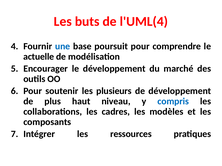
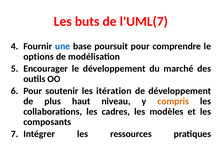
l'UML(4: l'UML(4 -> l'UML(7 (144, 21)
actuelle: actuelle -> options (39, 57)
plusieurs: plusieurs -> itération (114, 91)
compris colour: blue -> orange (173, 102)
